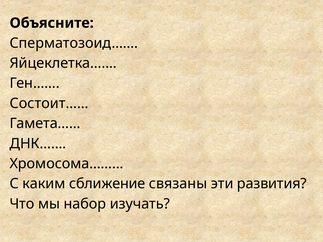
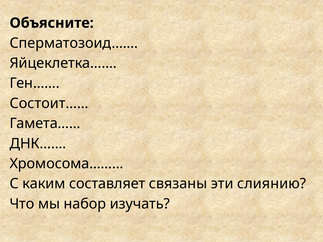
сближение: сближение -> составляет (107, 184)
развития: развития -> слиянию (272, 184)
